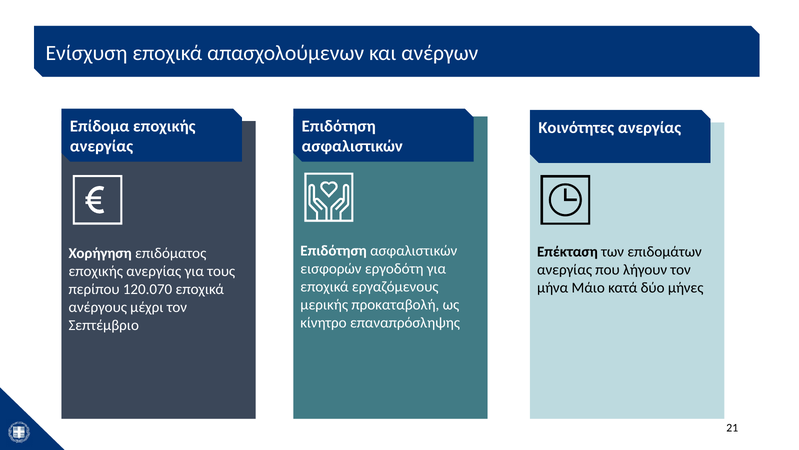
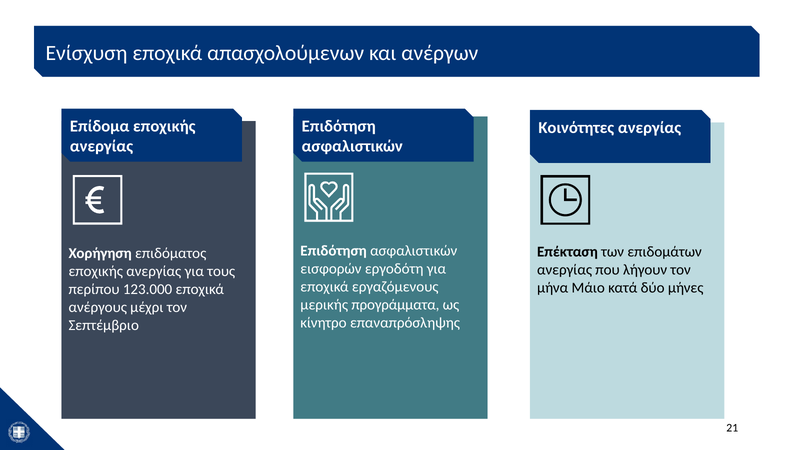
120.070: 120.070 -> 123.000 (148, 289)
προκαταβολή: προκαταβολή -> προγράμματα (395, 305)
